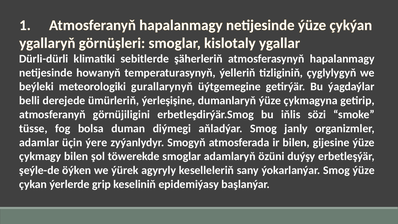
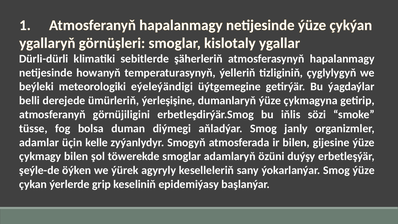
gurallarynyň: gurallarynyň -> eýeleýändigi (162, 87)
ýere: ýere -> kelle (97, 142)
